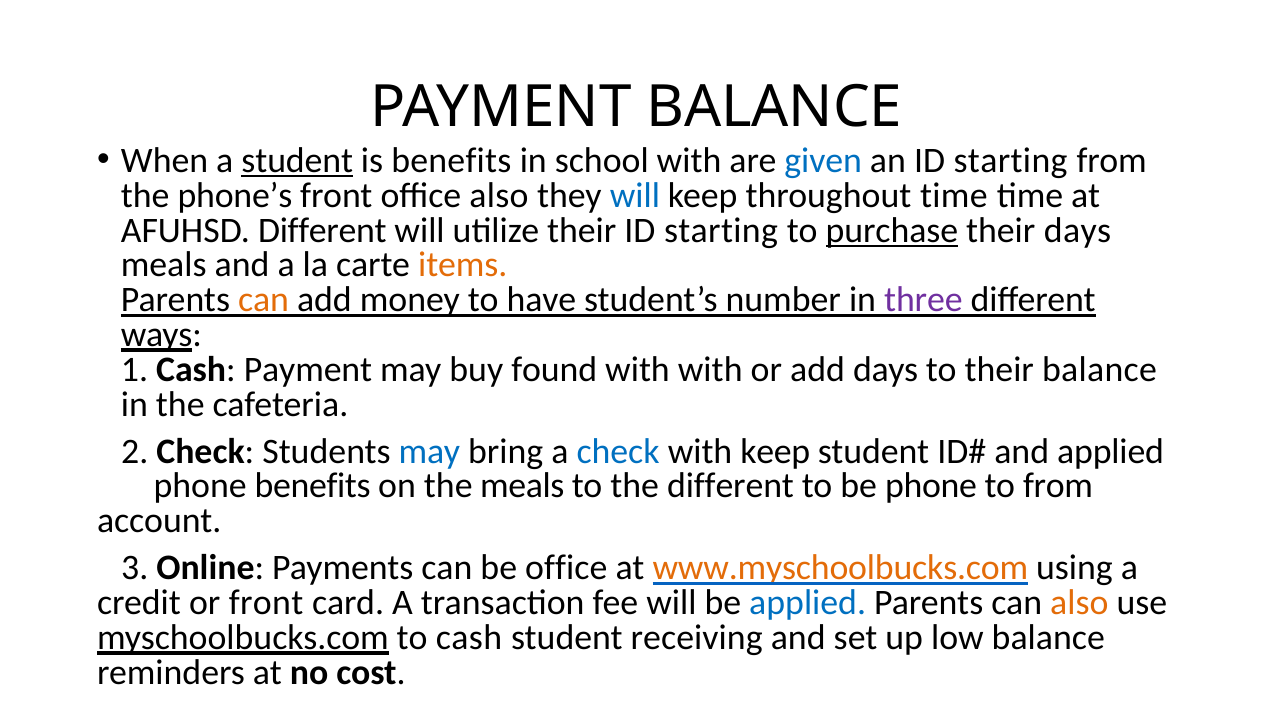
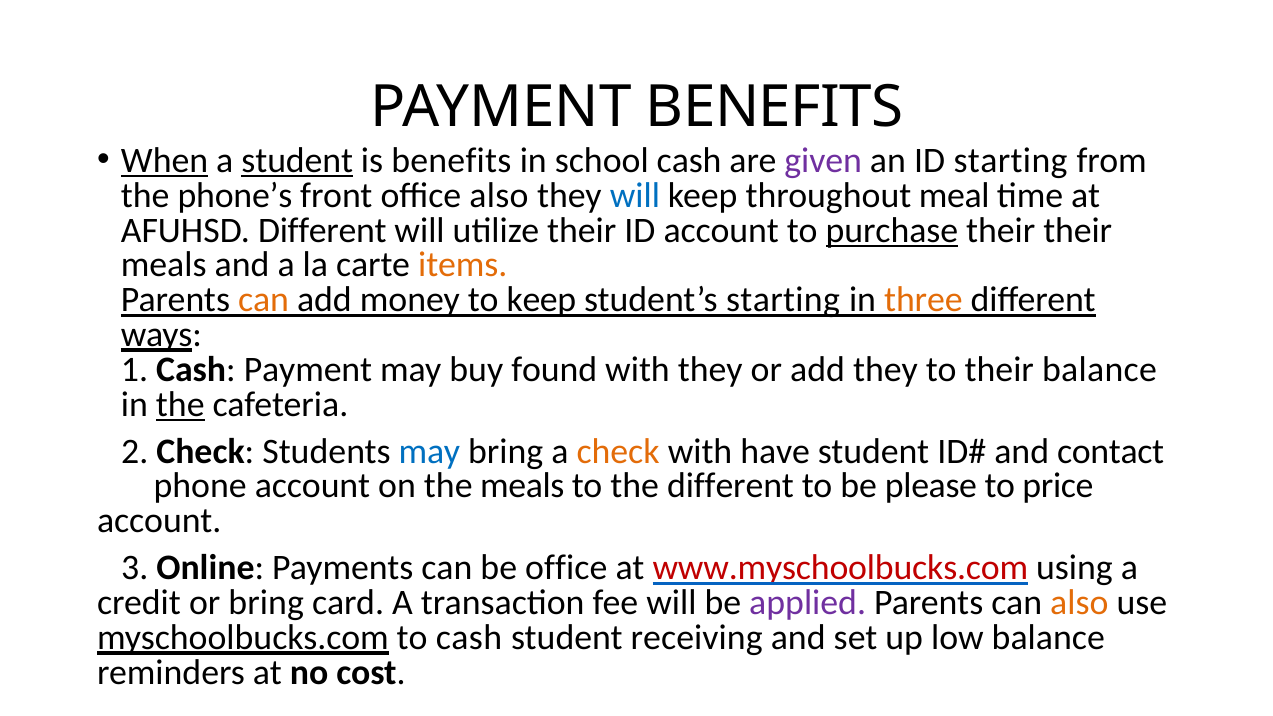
PAYMENT BALANCE: BALANCE -> BENEFITS (775, 107)
When underline: none -> present (165, 161)
school with: with -> cash (689, 161)
given colour: blue -> purple (823, 161)
throughout time: time -> meal (954, 195)
their ID starting: starting -> account (721, 230)
their days: days -> their (1078, 230)
to have: have -> keep (541, 300)
student’s number: number -> starting (783, 300)
three colour: purple -> orange (923, 300)
with with: with -> they (710, 370)
add days: days -> they (885, 370)
the underline: none -> present (180, 404)
check colour: blue -> orange (618, 451)
with keep: keep -> have (775, 451)
and applied: applied -> contact (1111, 451)
phone benefits: benefits -> account (312, 486)
be phone: phone -> please (931, 486)
to from: from -> price (1058, 486)
www.myschoolbucks.com colour: orange -> red (840, 568)
or front: front -> bring (266, 603)
applied colour: blue -> purple (808, 603)
